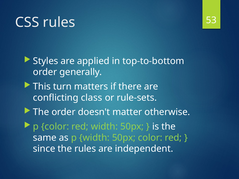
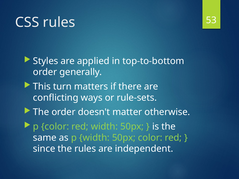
class: class -> ways (92, 98)
